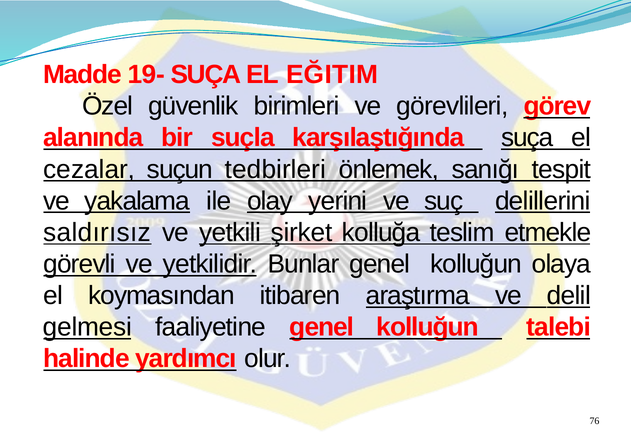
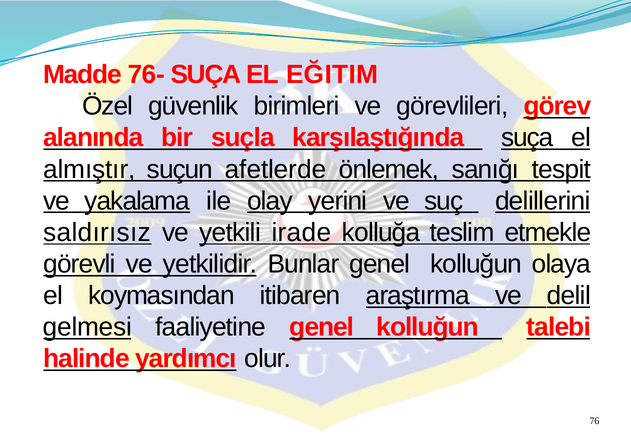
19-: 19- -> 76- (146, 75)
cezalar: cezalar -> almıştır (89, 169)
tedbirleri: tedbirleri -> afetlerde (276, 169)
şirket: şirket -> irade (301, 232)
